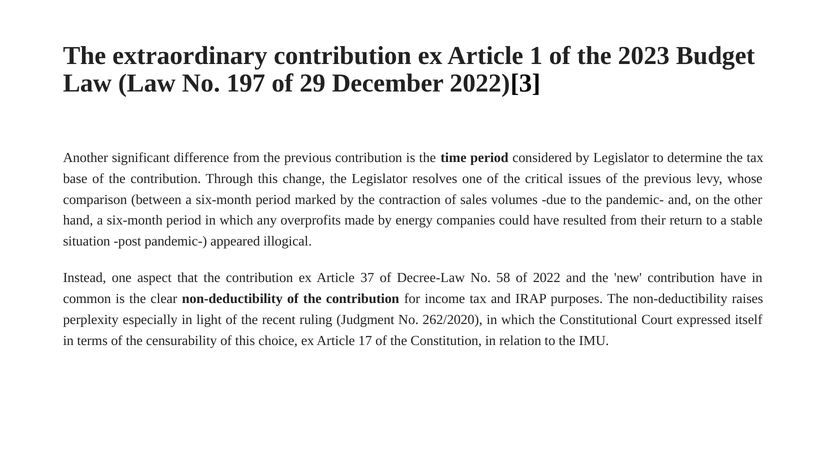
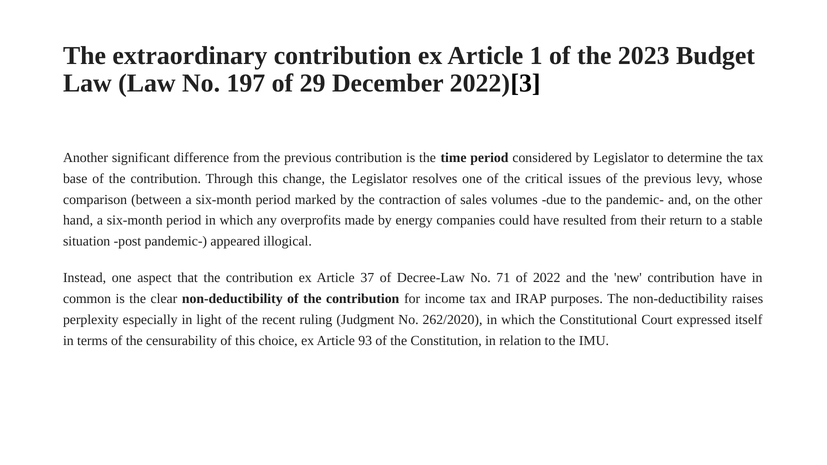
58: 58 -> 71 (503, 278)
17: 17 -> 93 (365, 341)
